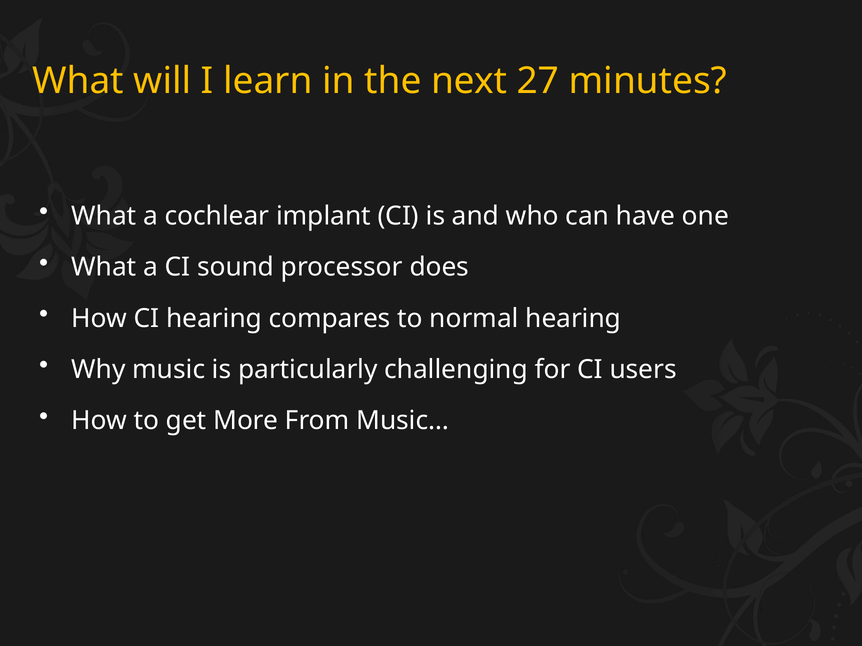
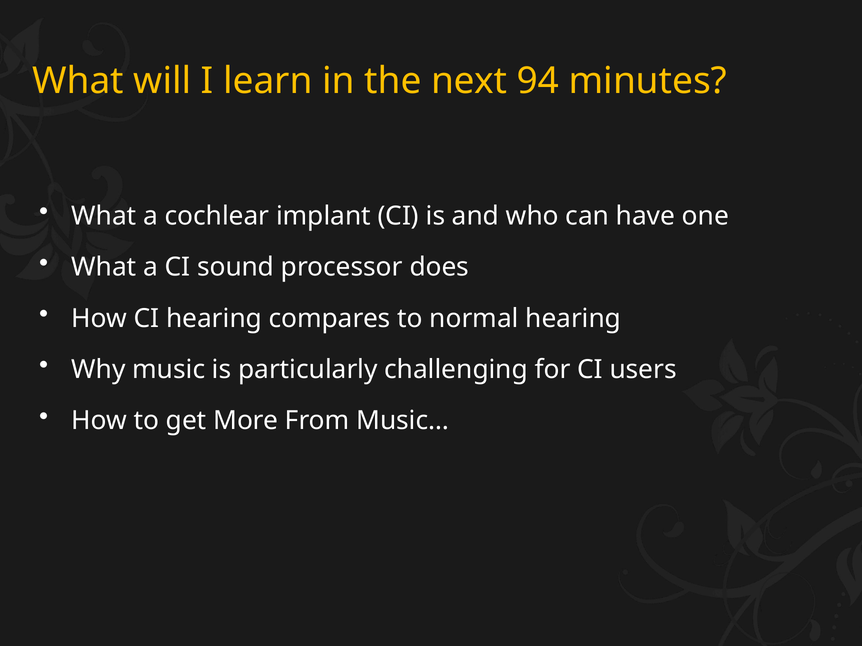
27: 27 -> 94 (538, 81)
